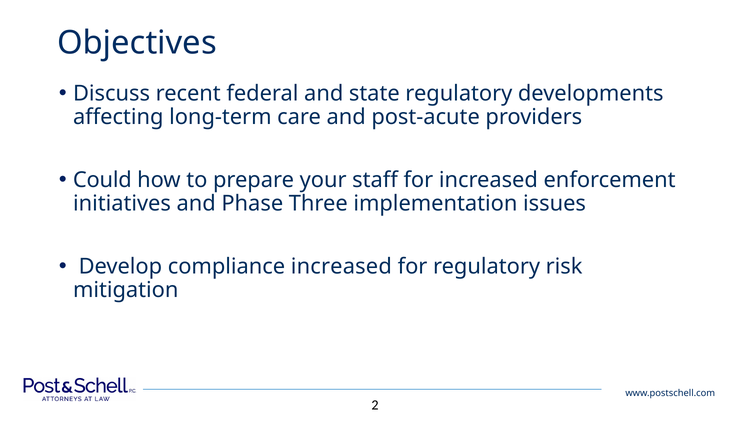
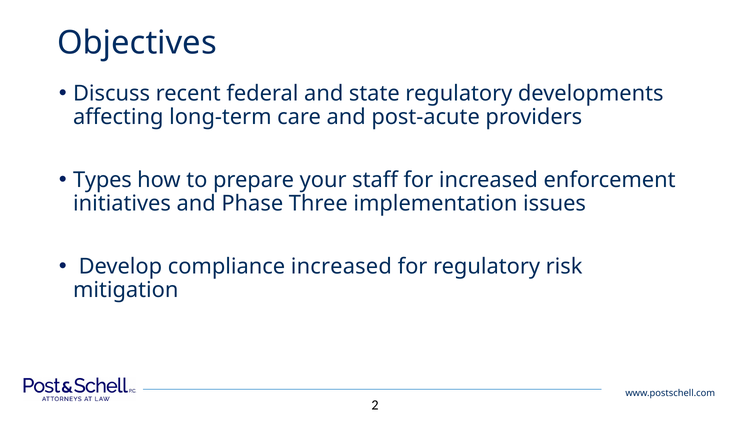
Could: Could -> Types (102, 180)
